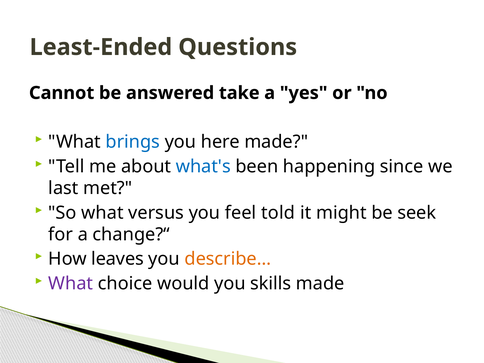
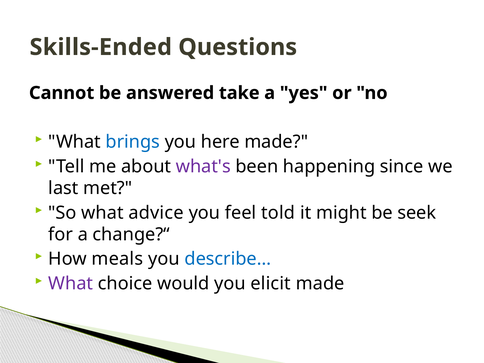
Least-Ended: Least-Ended -> Skills-Ended (101, 47)
what's colour: blue -> purple (203, 166)
versus: versus -> advice (156, 213)
leaves: leaves -> meals (117, 259)
describe… colour: orange -> blue (228, 259)
skills: skills -> elicit (271, 283)
